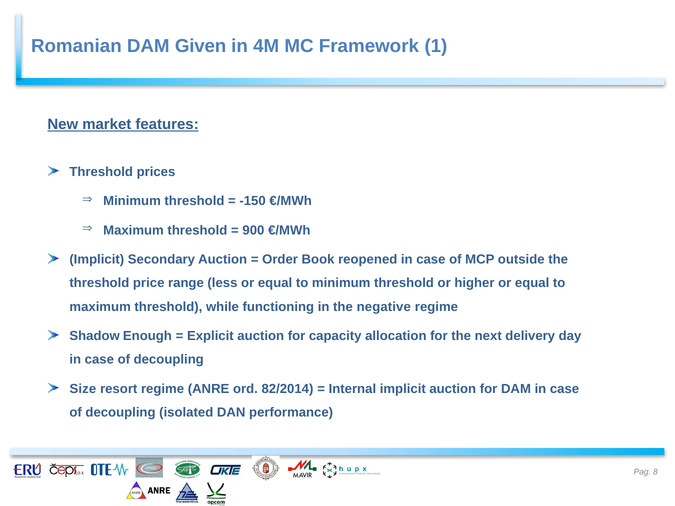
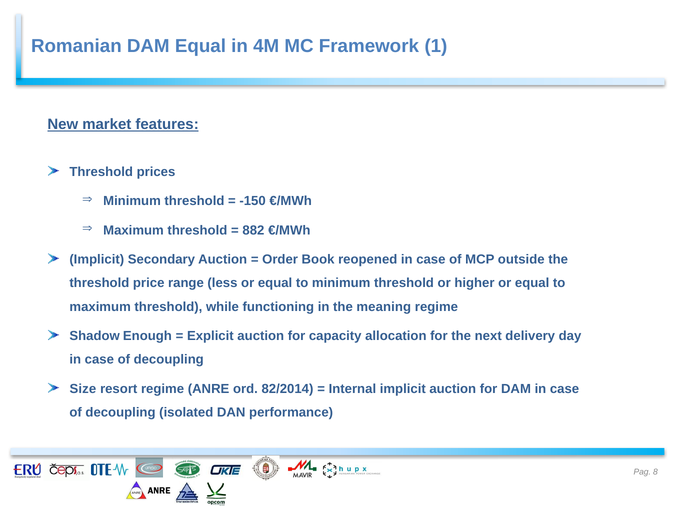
DAM Given: Given -> Equal (200, 46)
900: 900 -> 882 (253, 230)
negative: negative -> meaning (384, 307)
